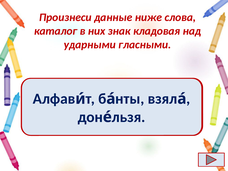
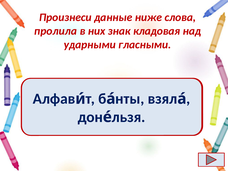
каталог: каталог -> пролила (56, 31)
